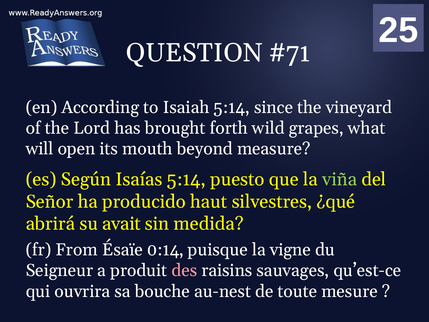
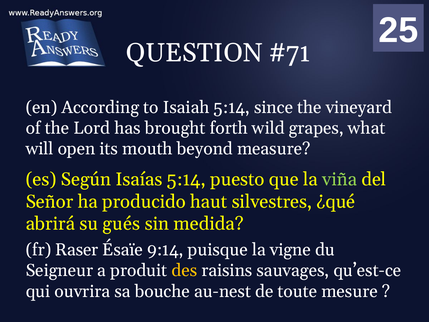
avait: avait -> gués (121, 224)
From: From -> Raser (77, 250)
0:14: 0:14 -> 9:14 (165, 250)
des colour: pink -> yellow (184, 270)
